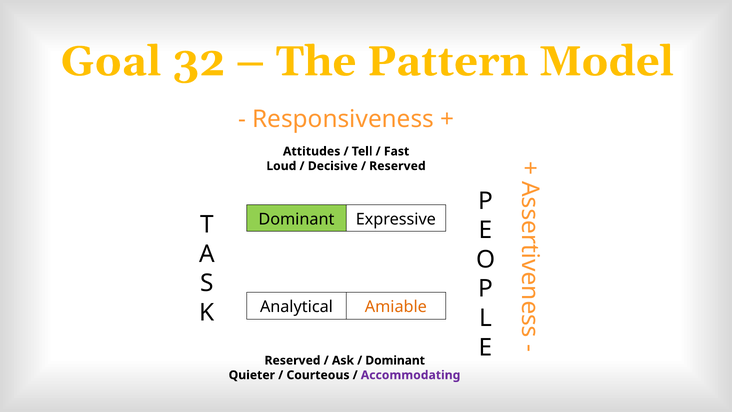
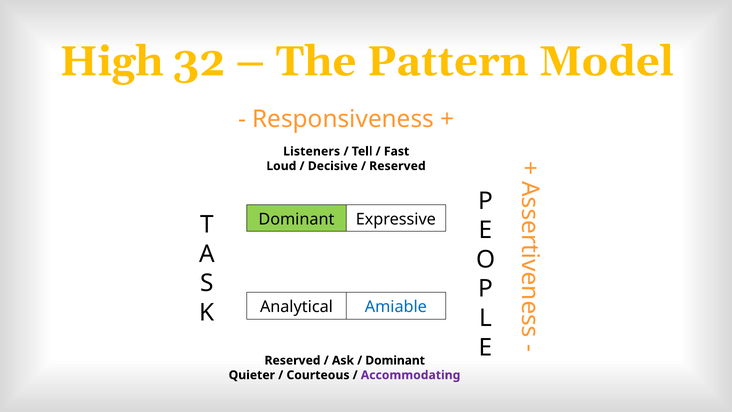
Goal: Goal -> High (112, 61)
Attitudes: Attitudes -> Listeners (312, 151)
Amiable colour: orange -> blue (396, 307)
